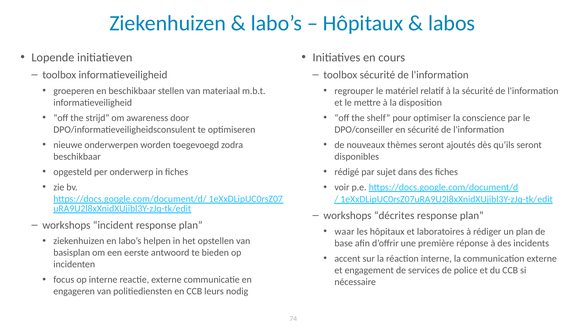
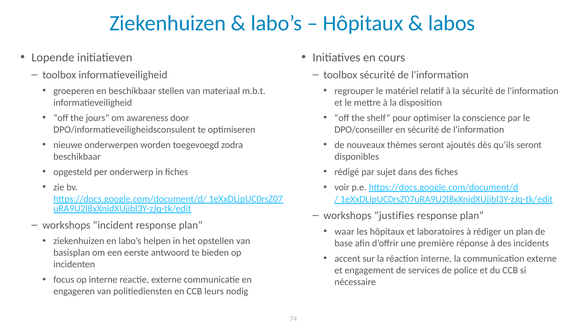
strijd: strijd -> jours (98, 118)
décrites: décrites -> justifies (394, 216)
